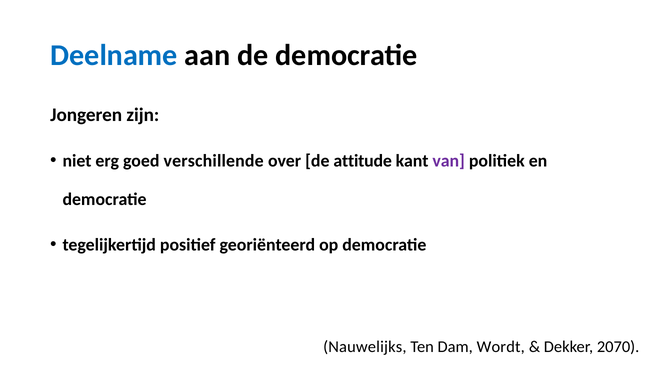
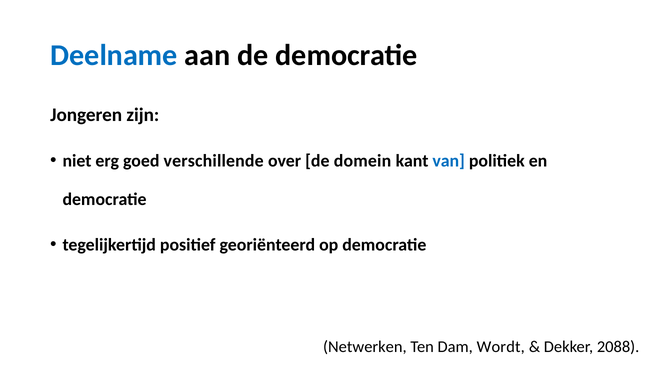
attitude: attitude -> domein (363, 161)
van colour: purple -> blue (449, 161)
Nauwelijks: Nauwelijks -> Netwerken (365, 347)
2070: 2070 -> 2088 (618, 347)
